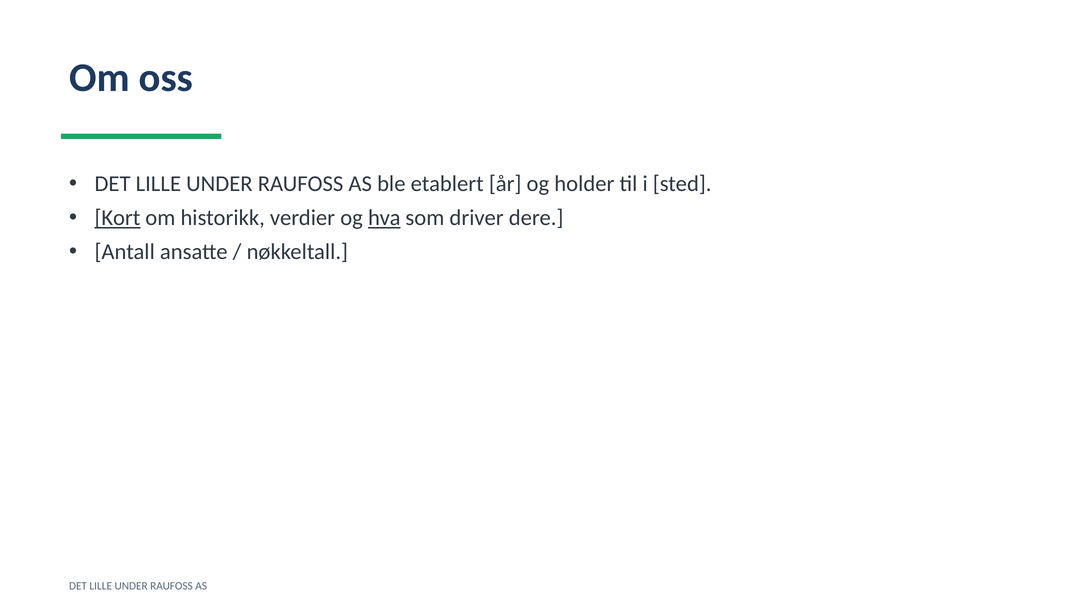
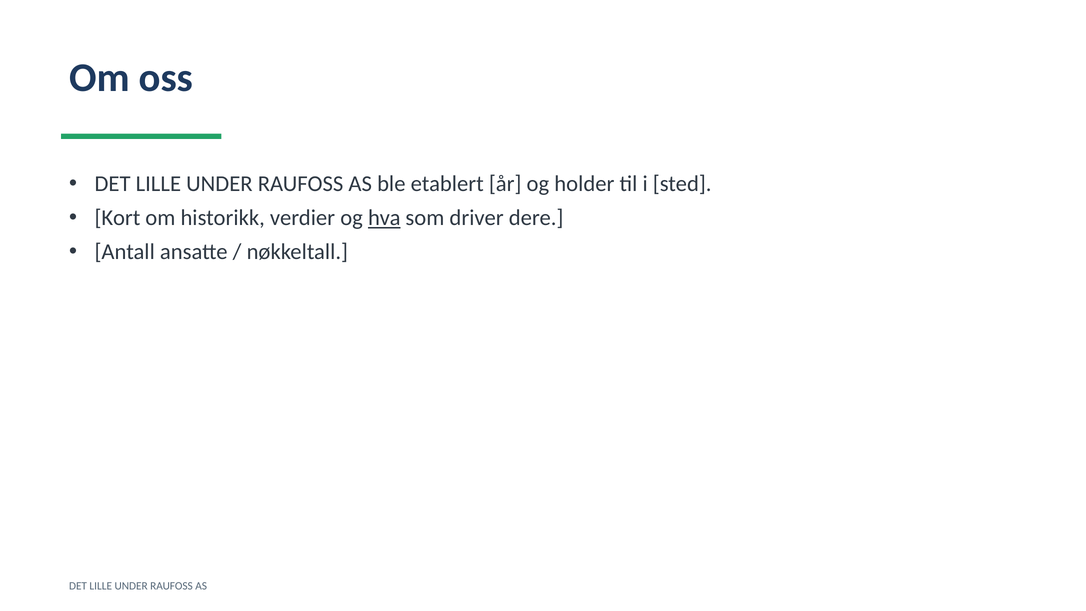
Kort underline: present -> none (117, 218)
